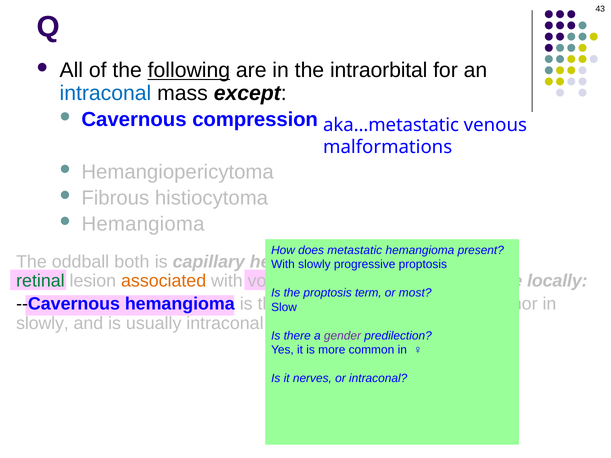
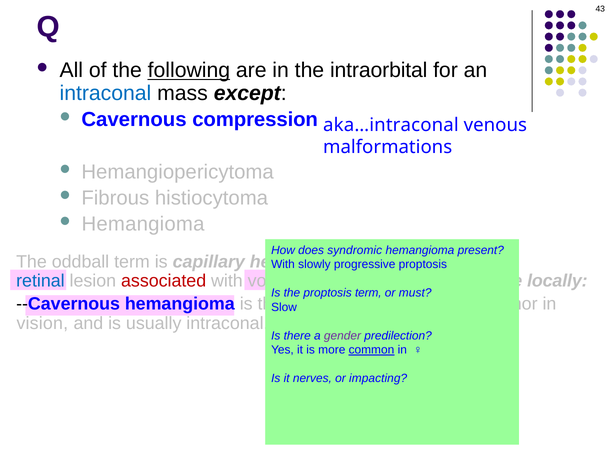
aka…metastatic: aka…metastatic -> aka…intraconal (391, 125)
metastatic: metastatic -> syndromic (355, 250)
oddball both: both -> term (132, 262)
retinal colour: green -> blue (40, 281)
associated colour: orange -> red (164, 281)
or most: most -> must (415, 293)
slowly: slowly -> vision (42, 323)
common underline: none -> present (371, 350)
or intraconal: intraconal -> impacting (378, 379)
